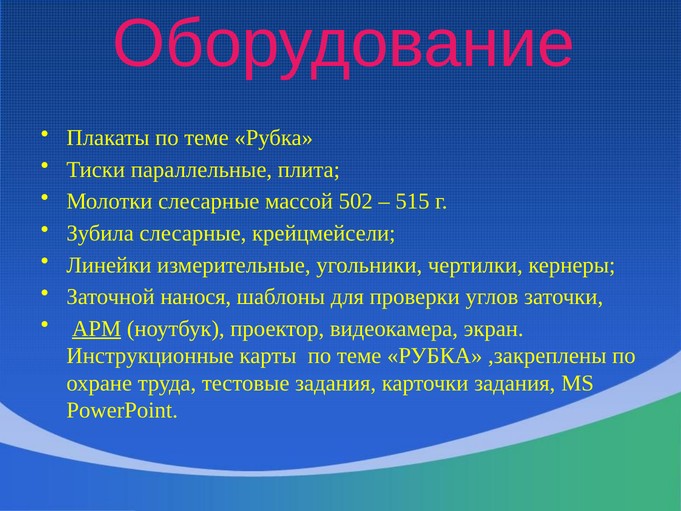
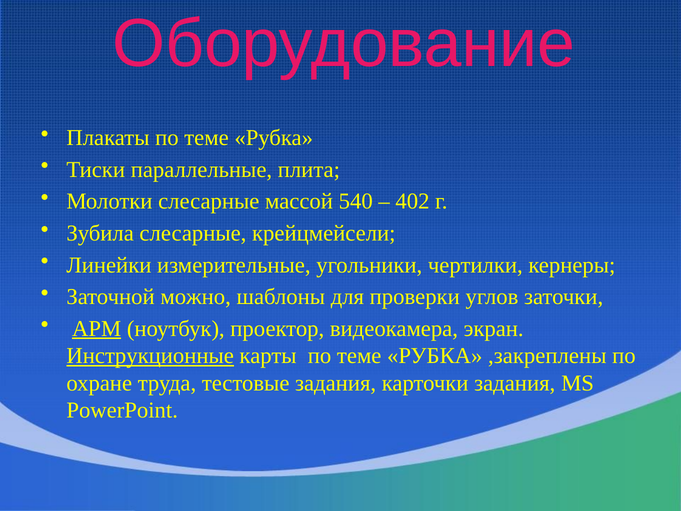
502: 502 -> 540 (356, 201)
515: 515 -> 402 (412, 201)
нанося: нанося -> можно (196, 297)
Инструкционные underline: none -> present (150, 356)
